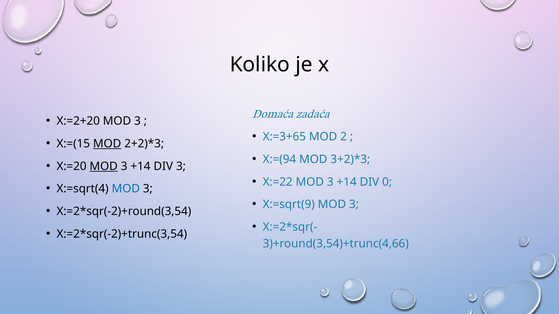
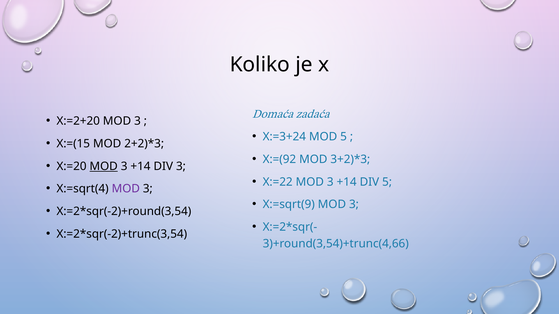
X:=3+65: X:=3+65 -> X:=3+24 (284, 137)
MOD 2: 2 -> 5 (344, 137)
MOD underline: present -> none (107, 144)
X:=(94: X:=(94 -> X:=(92 (279, 159)
DIV 0: 0 -> 5 (387, 182)
MOD colour: blue -> purple (126, 189)
